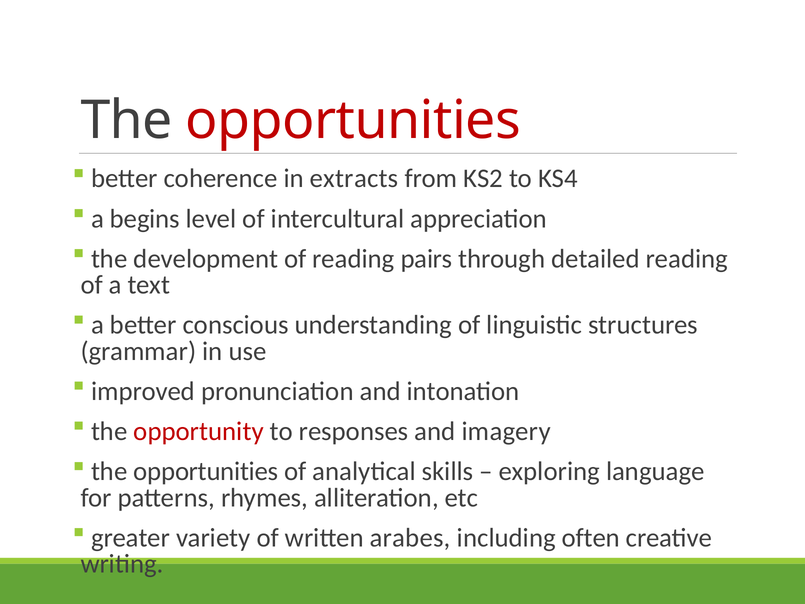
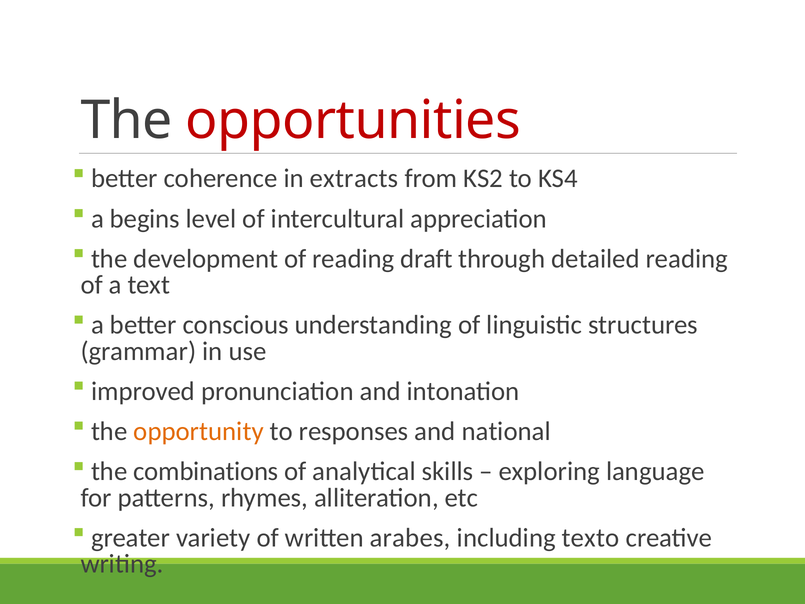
pairs: pairs -> draft (427, 259)
opportunity colour: red -> orange (199, 431)
imagery: imagery -> national (506, 431)
opportunities: opportunities -> combinations (206, 471)
often: often -> texto (591, 538)
